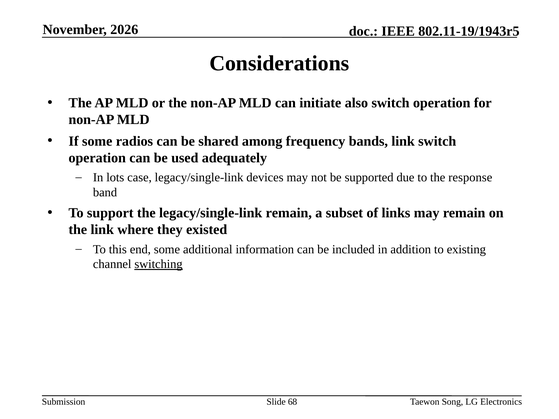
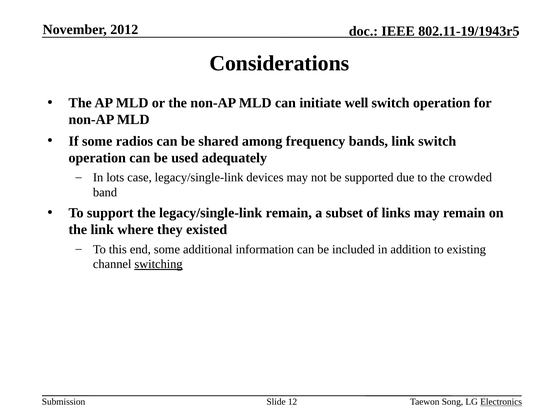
2026: 2026 -> 2012 (124, 30)
also: also -> well (356, 103)
response: response -> crowded (470, 178)
68: 68 -> 12 (293, 402)
Electronics underline: none -> present (501, 402)
